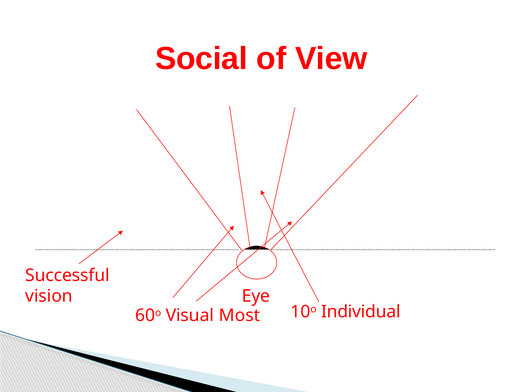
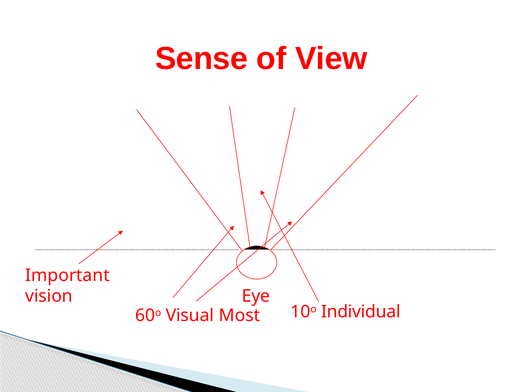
Social: Social -> Sense (201, 59)
Successful: Successful -> Important (67, 275)
